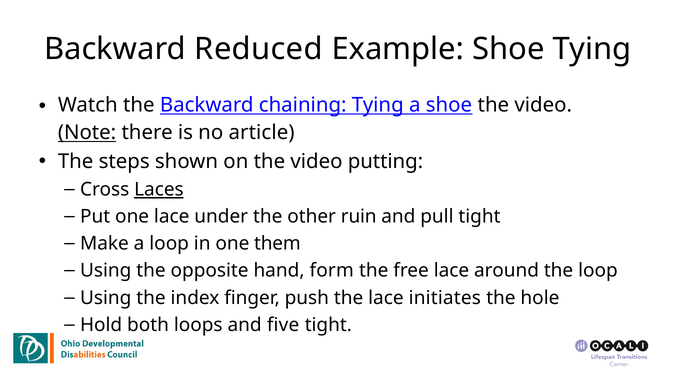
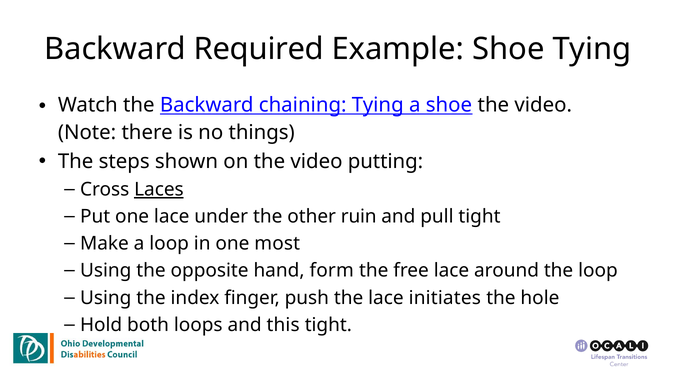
Reduced: Reduced -> Required (259, 49)
Note underline: present -> none (87, 133)
article: article -> things (262, 133)
them: them -> most (277, 244)
five: five -> this (283, 325)
